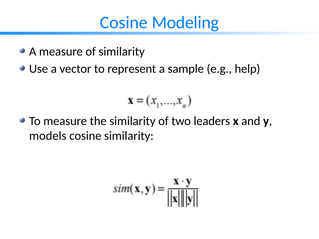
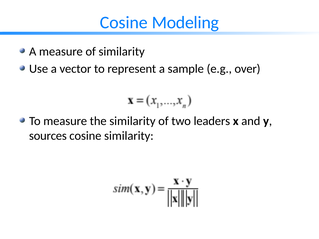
help: help -> over (247, 69)
models: models -> sources (48, 136)
